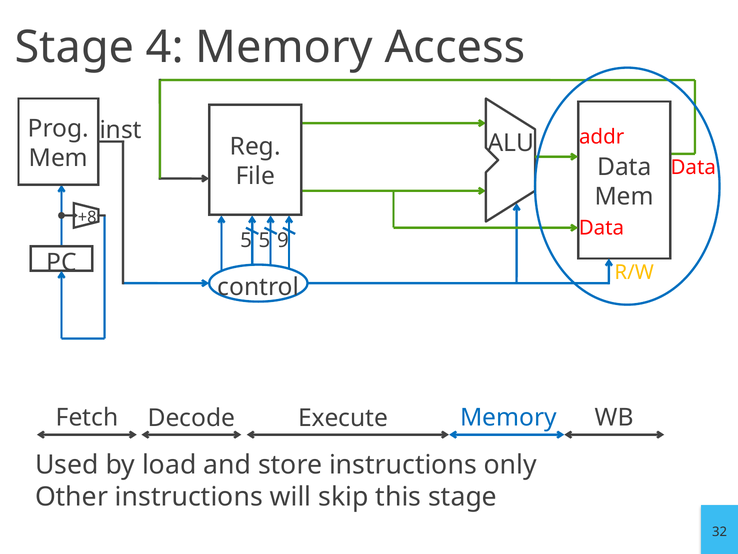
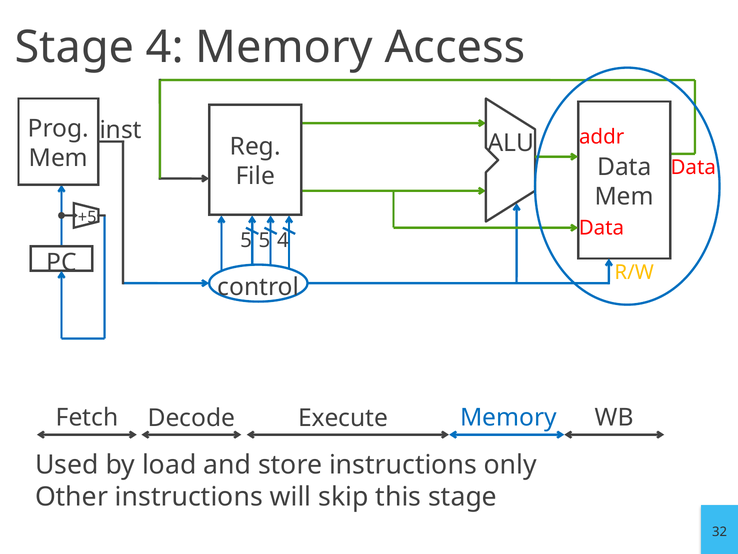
+8: +8 -> +5 (87, 217)
5 9: 9 -> 4 (283, 240)
